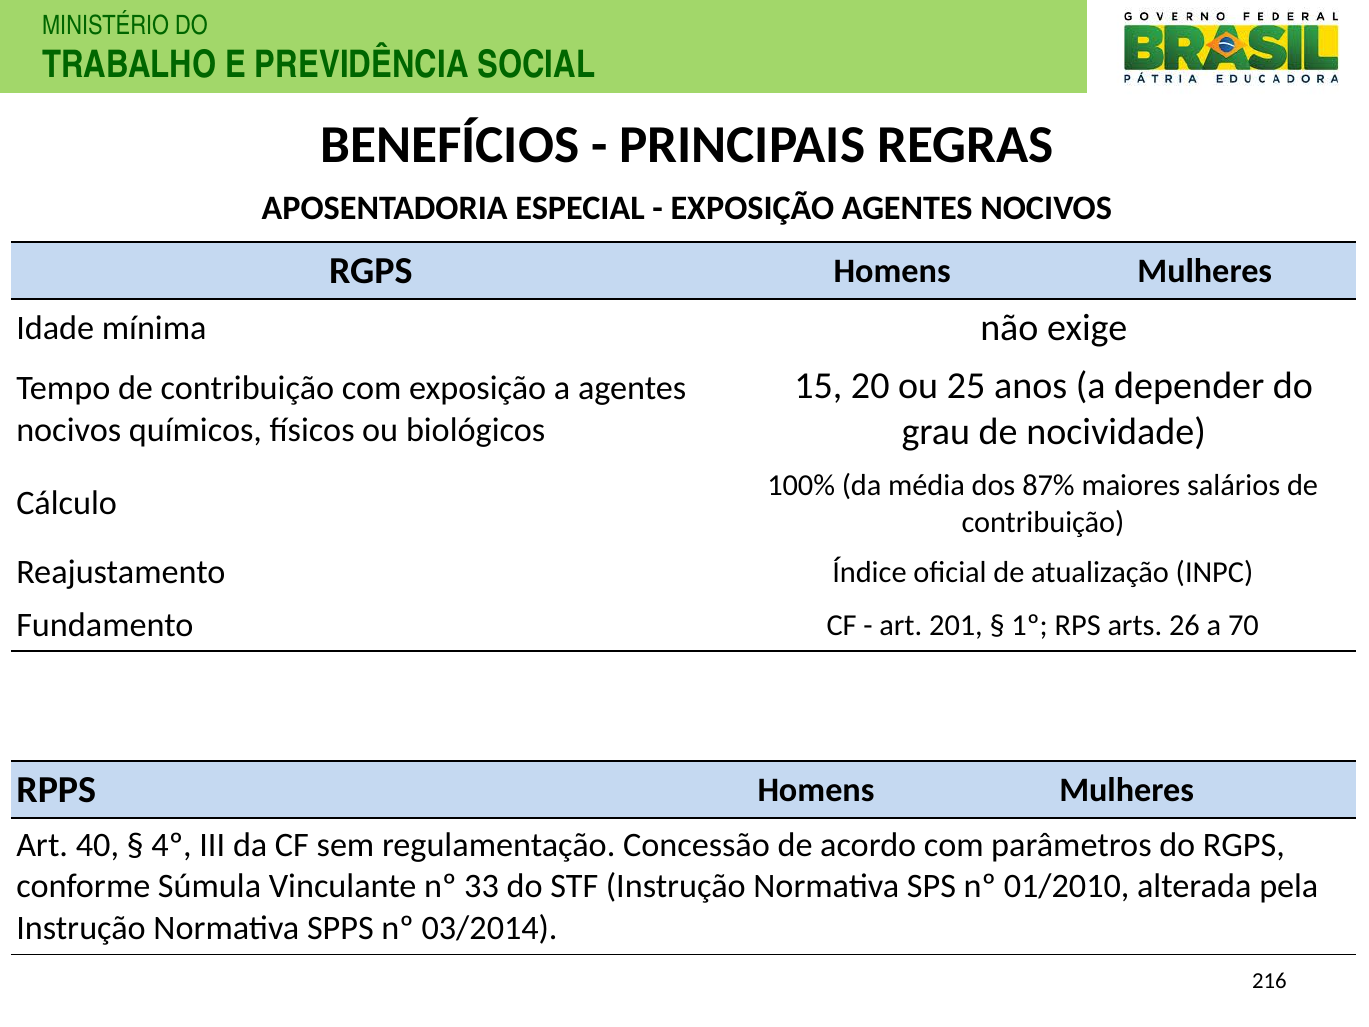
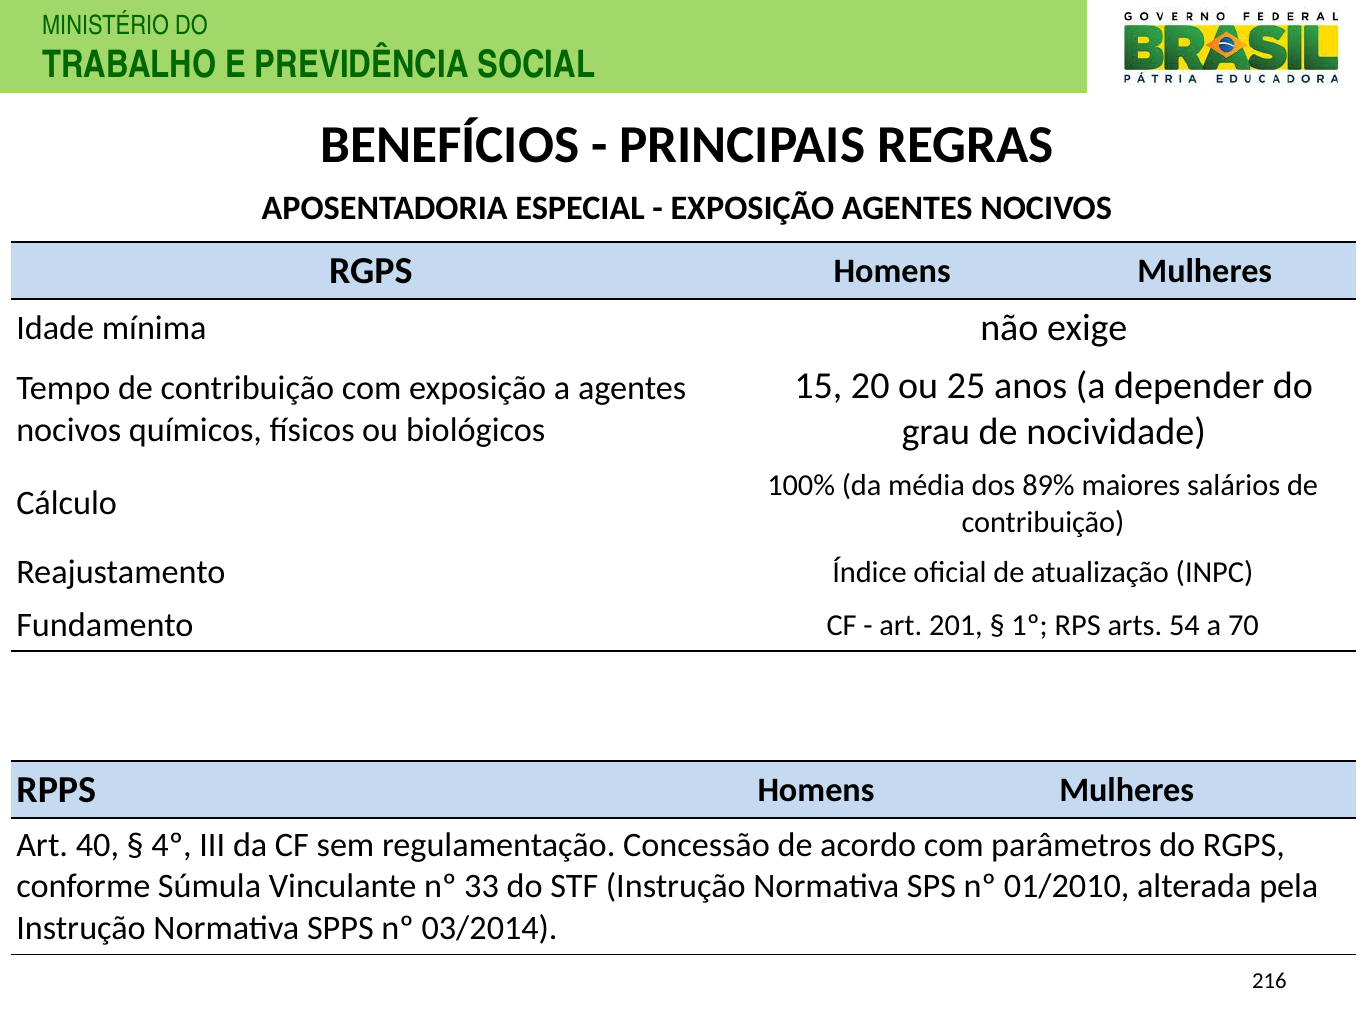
87%: 87% -> 89% (1049, 485)
26: 26 -> 54 (1184, 625)
